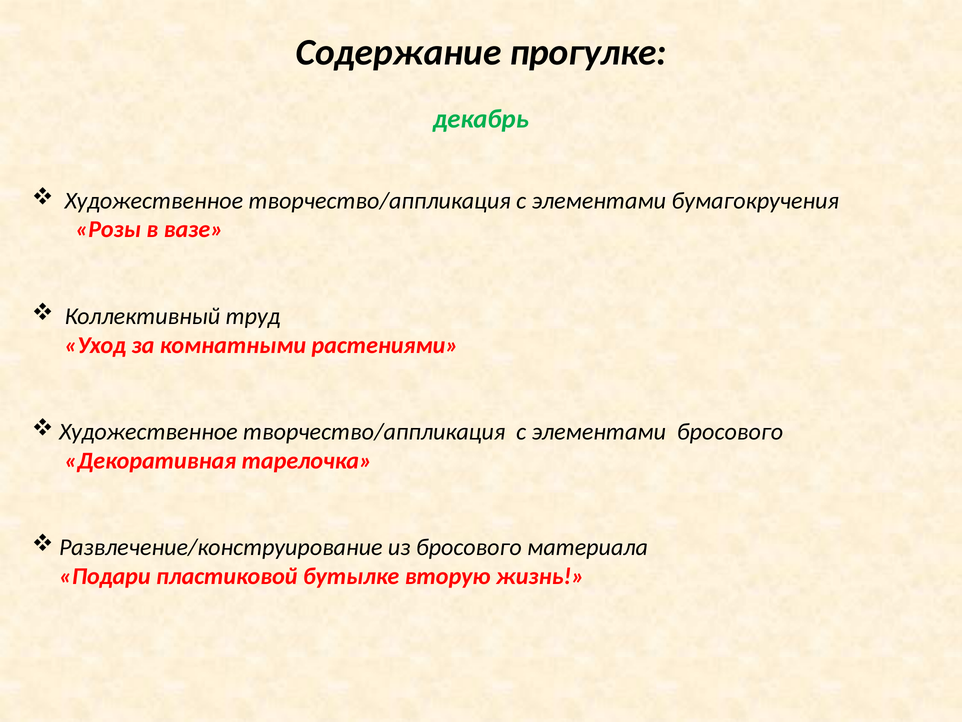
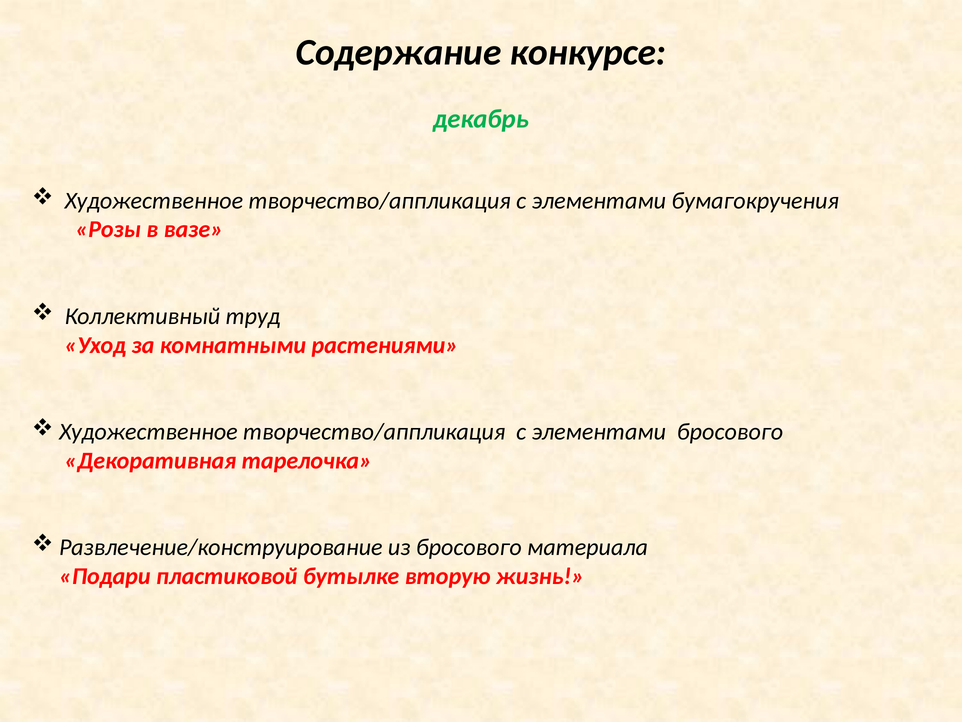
прогулке: прогулке -> конкурсе (588, 52)
